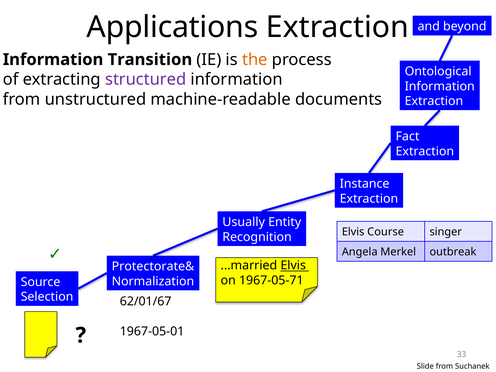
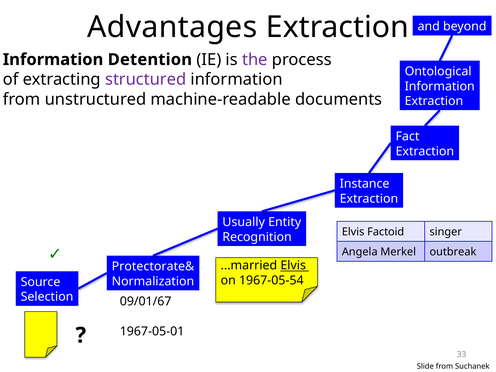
Applications: Applications -> Advantages (172, 27)
Transition: Transition -> Detention (150, 60)
the colour: orange -> purple (255, 60)
Course: Course -> Factoid (386, 232)
1967-05-71: 1967-05-71 -> 1967-05-54 (271, 280)
62/01/67: 62/01/67 -> 09/01/67 (146, 302)
